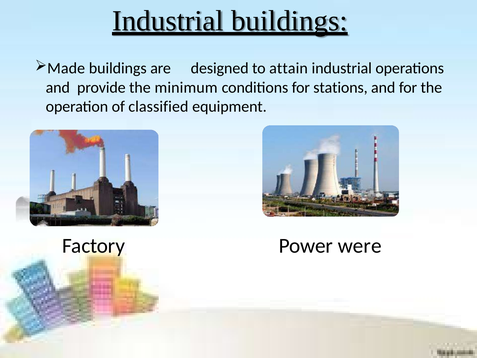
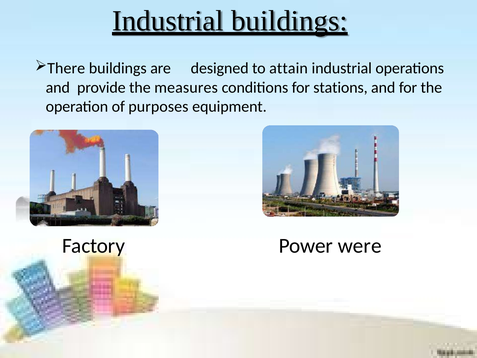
Made: Made -> There (66, 68)
minimum: minimum -> measures (186, 87)
classified: classified -> purposes (158, 106)
